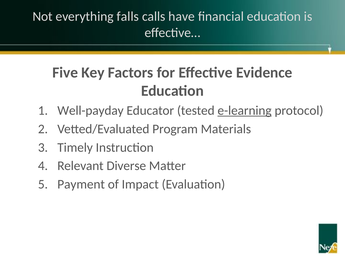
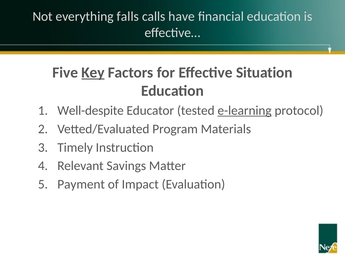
Key underline: none -> present (93, 72)
Evidence: Evidence -> Situation (264, 72)
Well-payday: Well-payday -> Well-despite (91, 110)
Diverse: Diverse -> Savings (126, 166)
